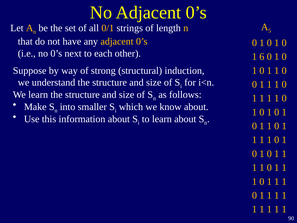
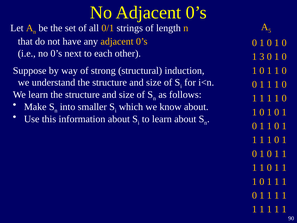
6: 6 -> 3 (262, 57)
